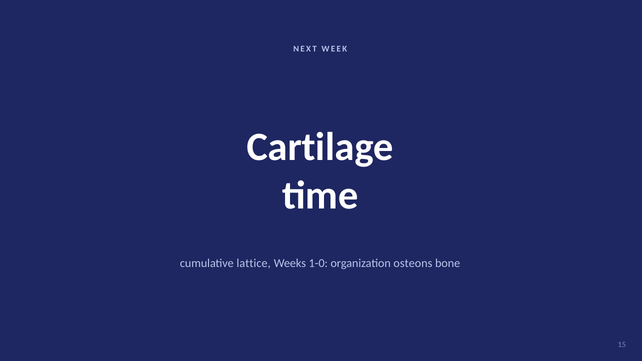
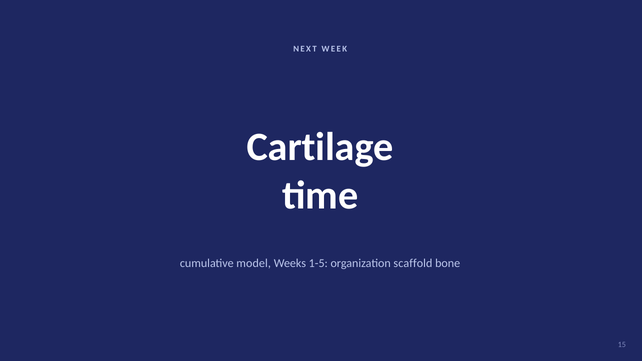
lattice: lattice -> model (254, 263)
1-0: 1-0 -> 1-5 (318, 263)
osteons: osteons -> scaffold (413, 263)
